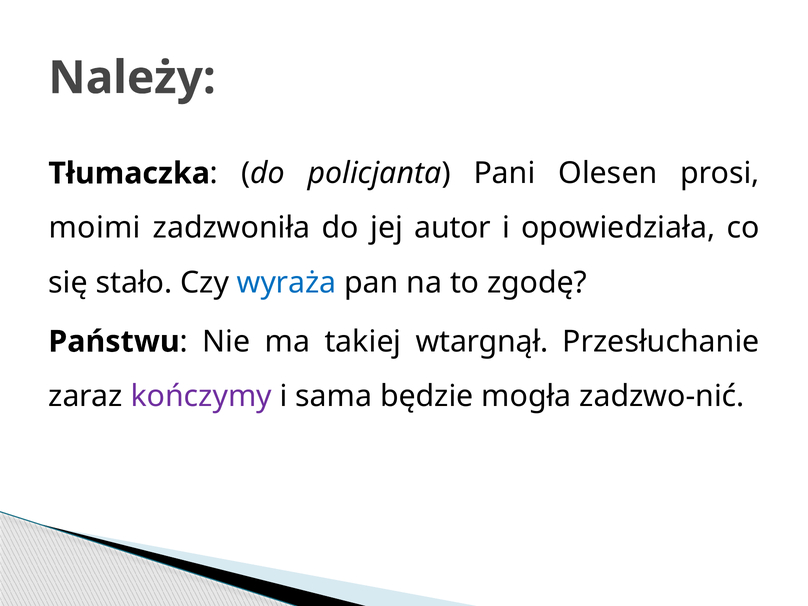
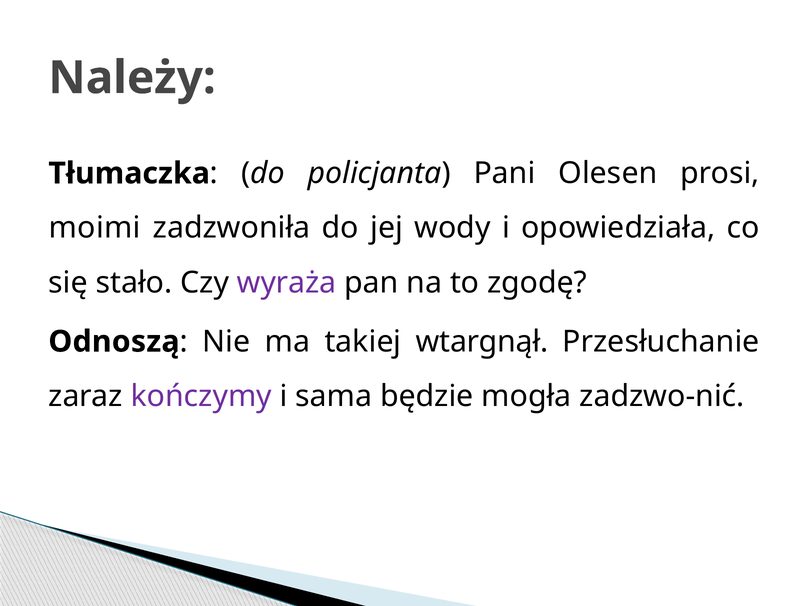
autor: autor -> wody (452, 228)
wyraża colour: blue -> purple (287, 283)
Państwu: Państwu -> Odnoszą (114, 342)
